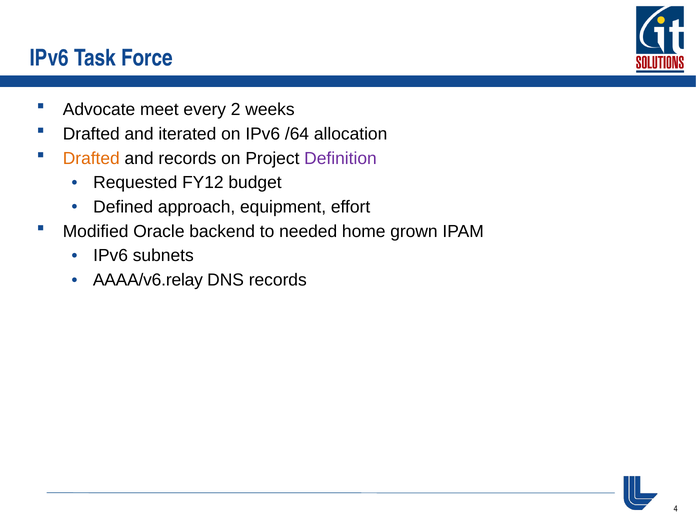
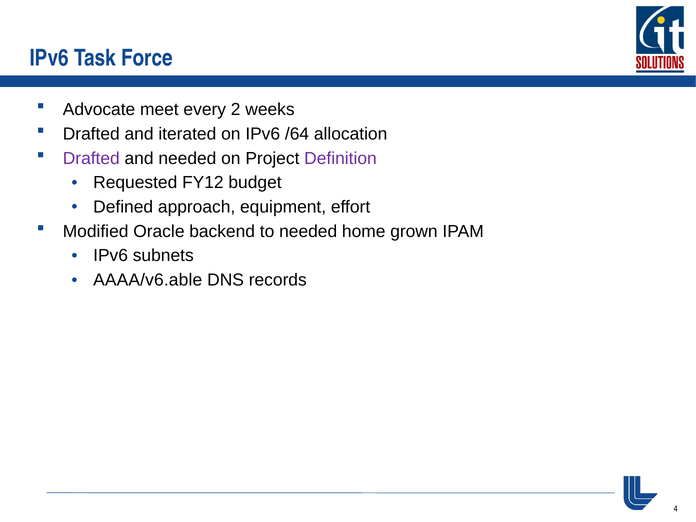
Drafted colour: orange -> purple (91, 158)
and records: records -> needed (187, 158)
AAAA/v6.relay: AAAA/v6.relay -> AAAA/v6.able (148, 280)
